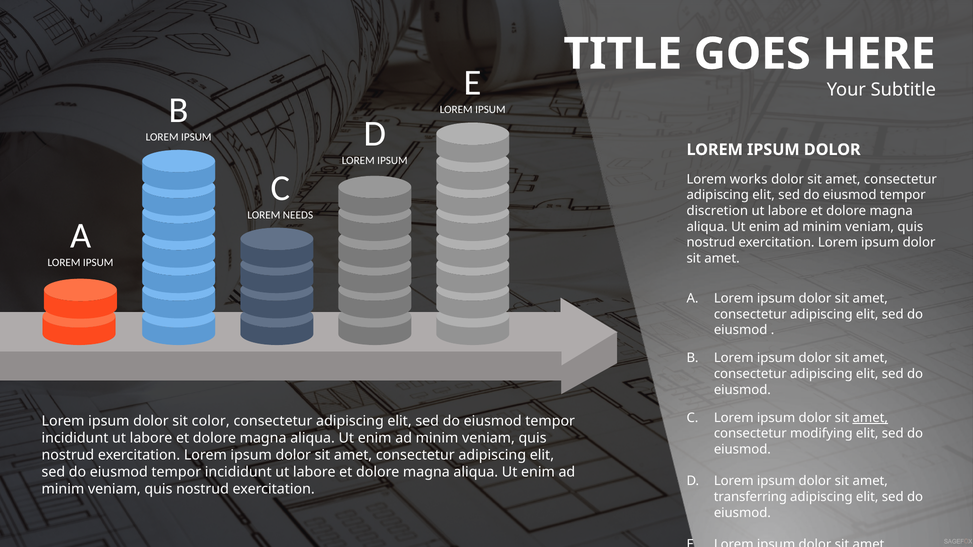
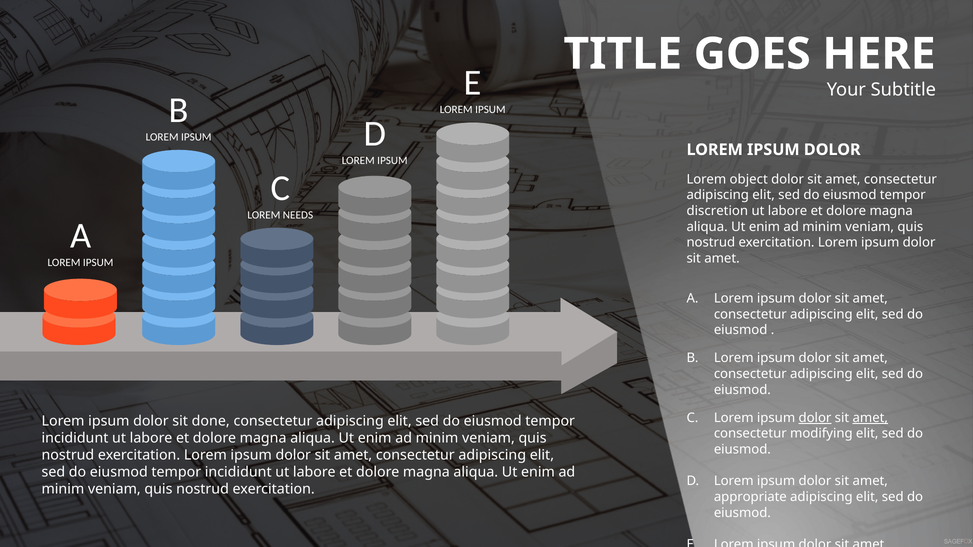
works: works -> object (749, 179)
dolor underline: none -> present (815, 418)
color: color -> done (211, 421)
transferring: transferring -> appropriate (750, 497)
